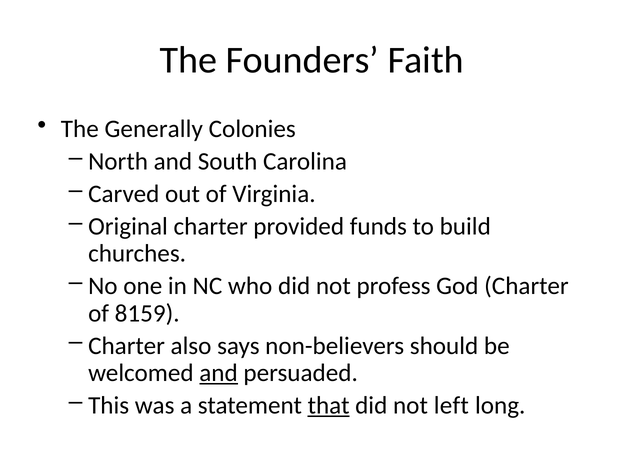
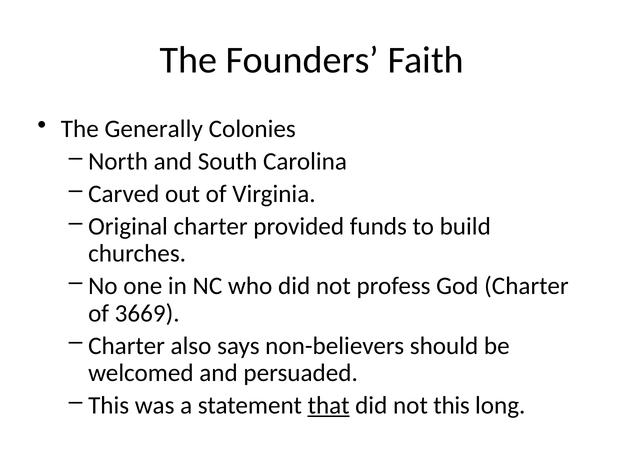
8159: 8159 -> 3669 (147, 313)
and underline: present -> none (219, 373)
not left: left -> this (452, 405)
